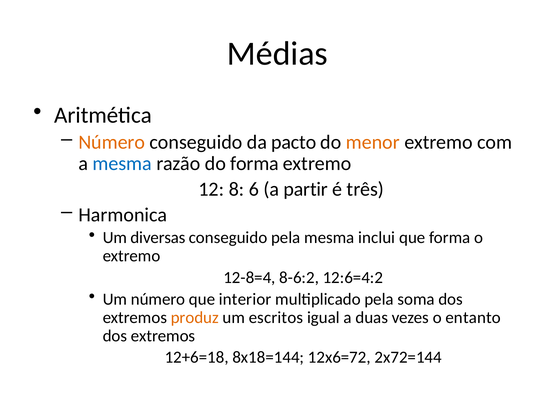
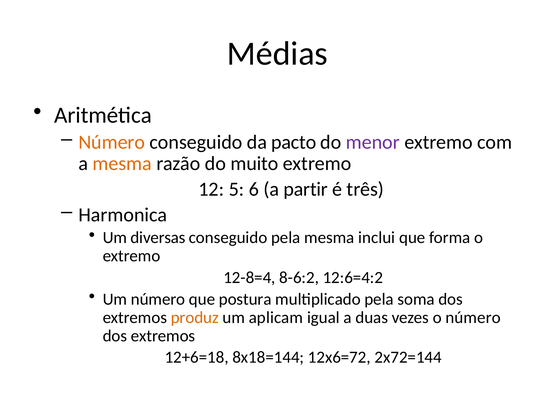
menor colour: orange -> purple (373, 142)
mesma colour: blue -> orange (122, 164)
do forma: forma -> muito (254, 164)
8: 8 -> 5 (237, 189)
interior: interior -> postura (245, 299)
escritos: escritos -> aplicam (276, 318)
o entanto: entanto -> número (473, 318)
